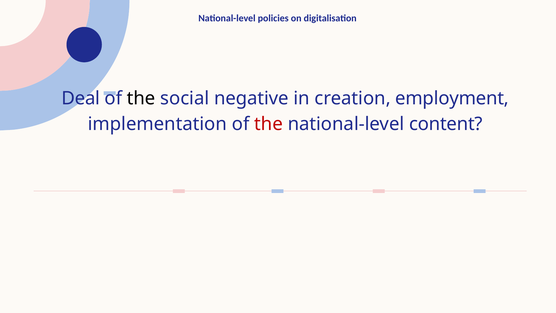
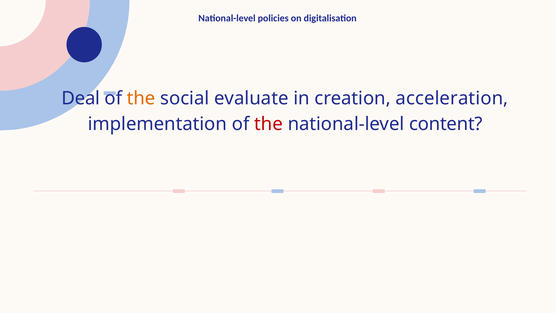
the colour: black -> orange (141, 98)
negative: negative -> evaluate (251, 98)
employment: employment -> acceleration (452, 98)
